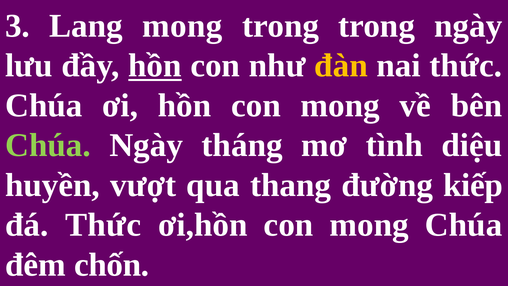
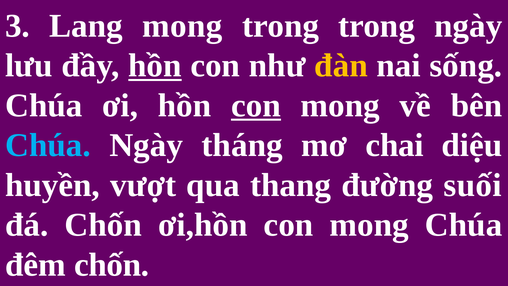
nai thức: thức -> sống (466, 66)
con underline: none -> present (256, 105)
Chúa colour: light green -> light blue (48, 145)
tình: tình -> chai (395, 145)
kiếp: kiếp -> suối (473, 185)
đá Thức: Thức -> Chốn (103, 225)
